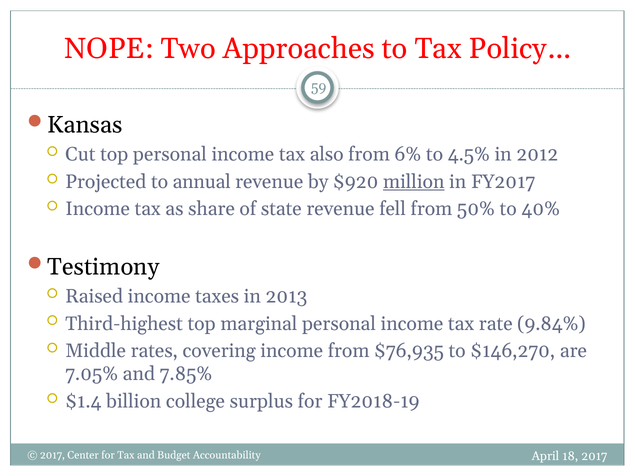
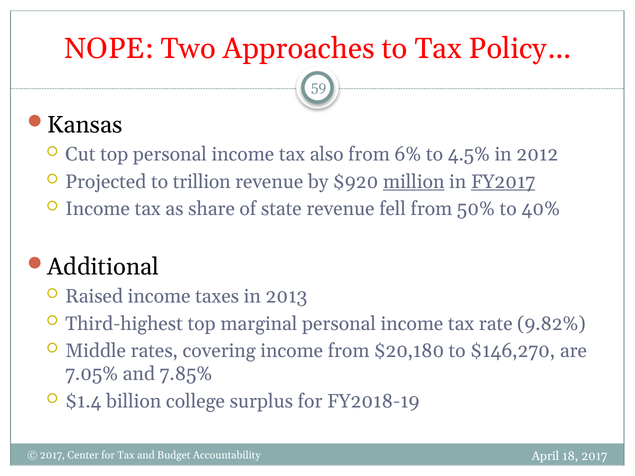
annual: annual -> trillion (202, 182)
FY2017 underline: none -> present (503, 182)
Testimony: Testimony -> Additional (103, 267)
9.84%: 9.84% -> 9.82% (551, 324)
$76,935: $76,935 -> $20,180 (409, 351)
